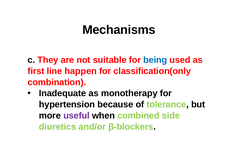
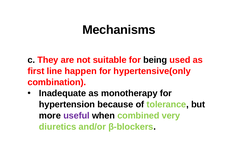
being colour: blue -> black (155, 60)
classification(only: classification(only -> hypertensive(only (152, 71)
side: side -> very (171, 115)
